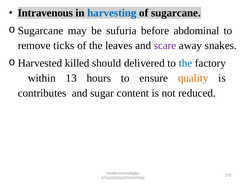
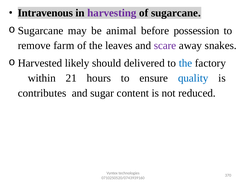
harvesting colour: blue -> purple (112, 13)
sufuria: sufuria -> animal (121, 31)
abdominal: abdominal -> possession (196, 31)
ticks: ticks -> farm (64, 46)
killed: killed -> likely (77, 63)
13: 13 -> 21 (71, 78)
quality colour: orange -> blue (193, 78)
